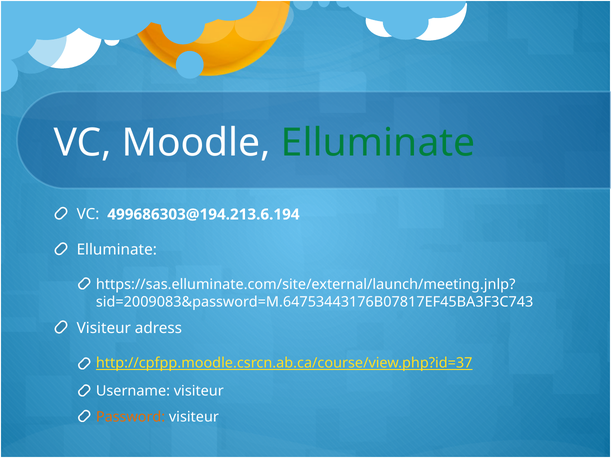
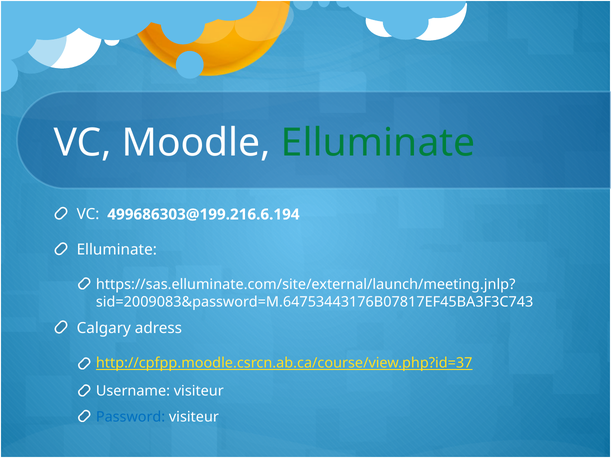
499686303@194.213.6.194: 499686303@194.213.6.194 -> 499686303@199.216.6.194 (203, 215)
Visiteur: Visiteur -> Calgary (104, 328)
Password colour: orange -> blue (131, 417)
